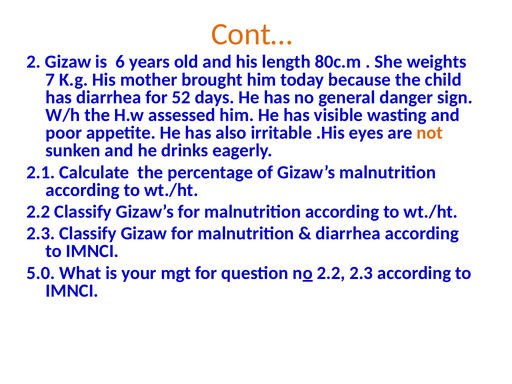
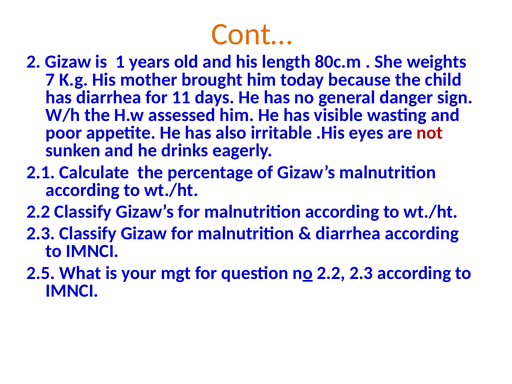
6: 6 -> 1 (120, 62)
52: 52 -> 11 (181, 97)
not colour: orange -> red (430, 133)
5.0: 5.0 -> 2.5 (41, 273)
